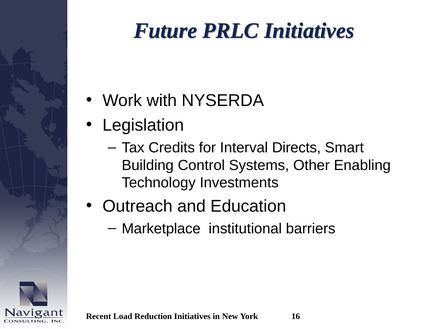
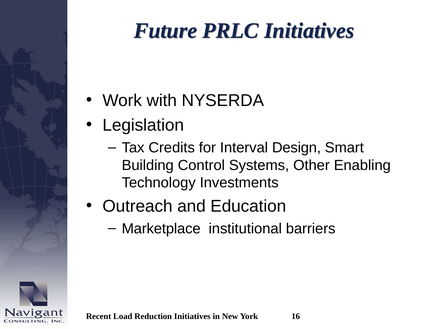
Directs: Directs -> Design (296, 148)
